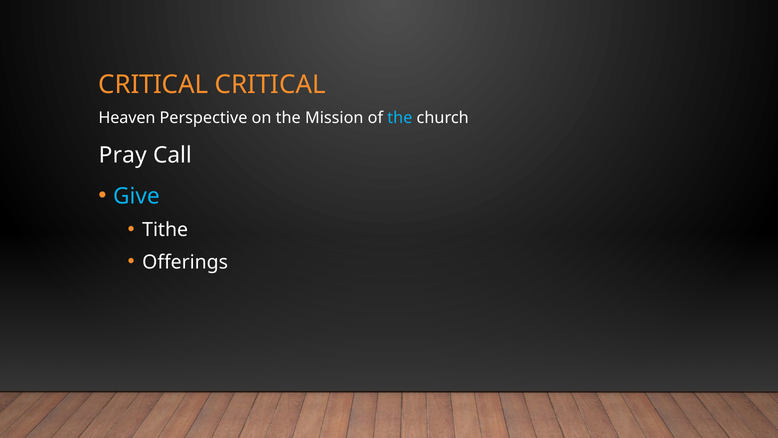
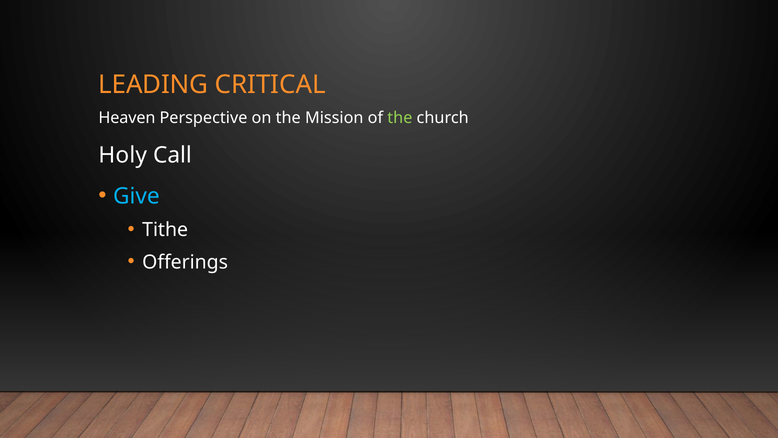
CRITICAL: CRITICAL -> LEADING (153, 85)
the colour: light blue -> light green (400, 118)
Pray: Pray -> Holy (123, 155)
